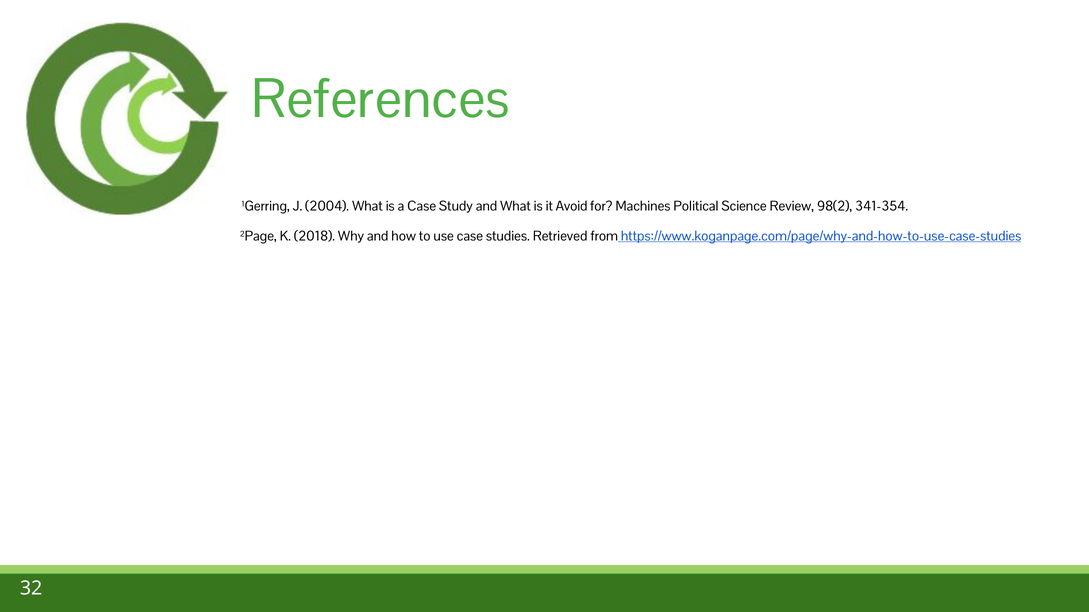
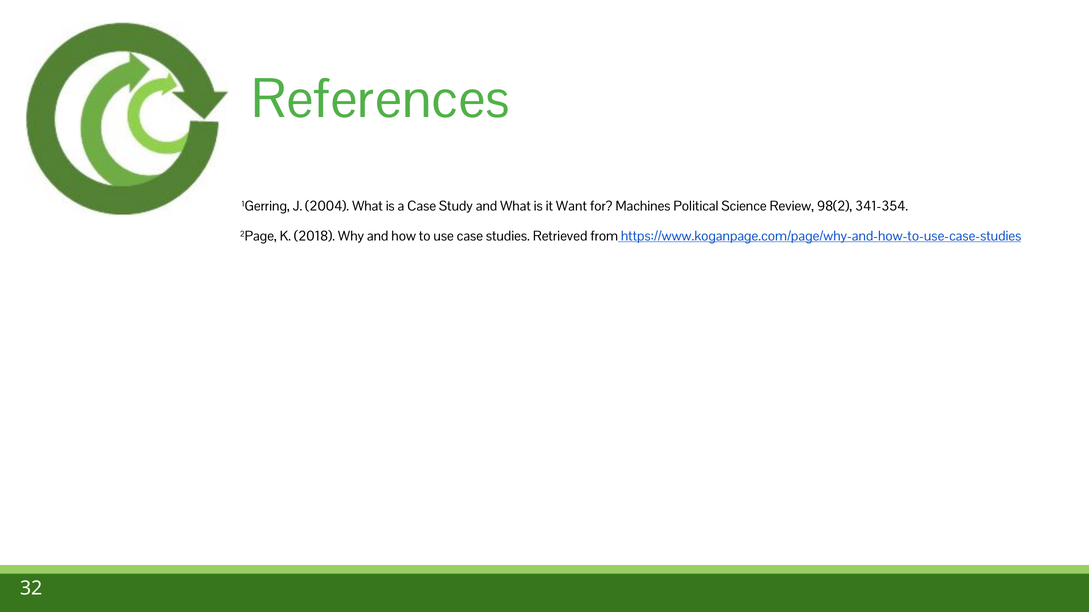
Avoid: Avoid -> Want (571, 206)
